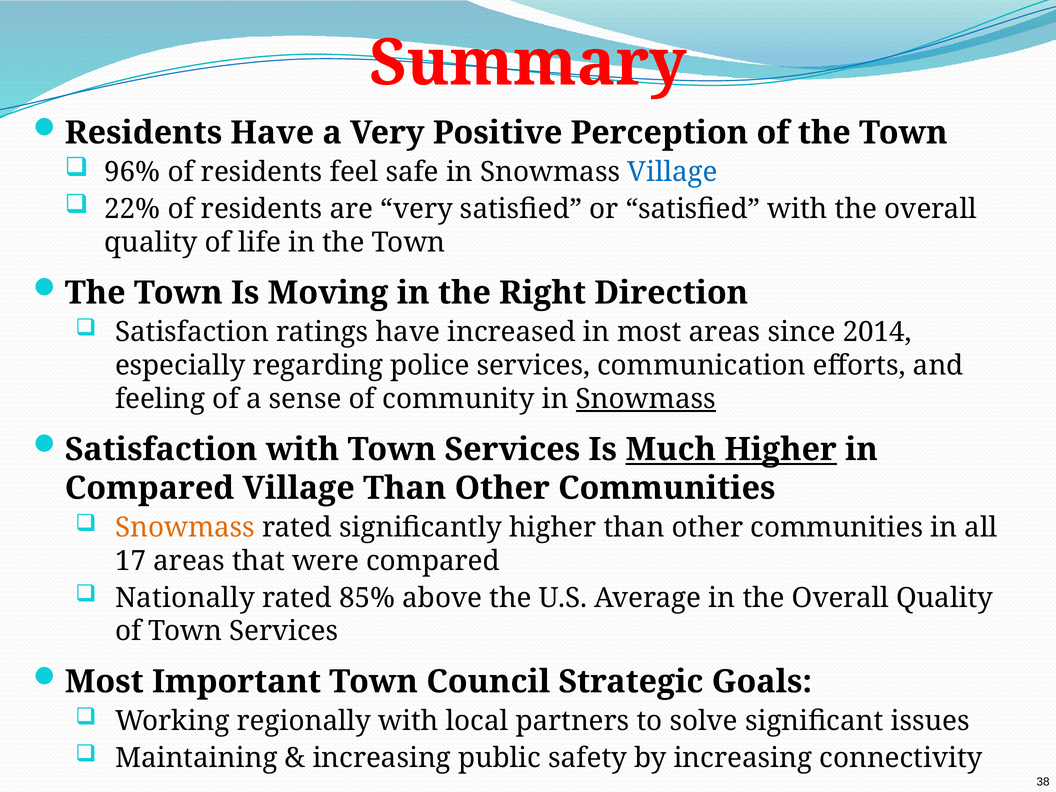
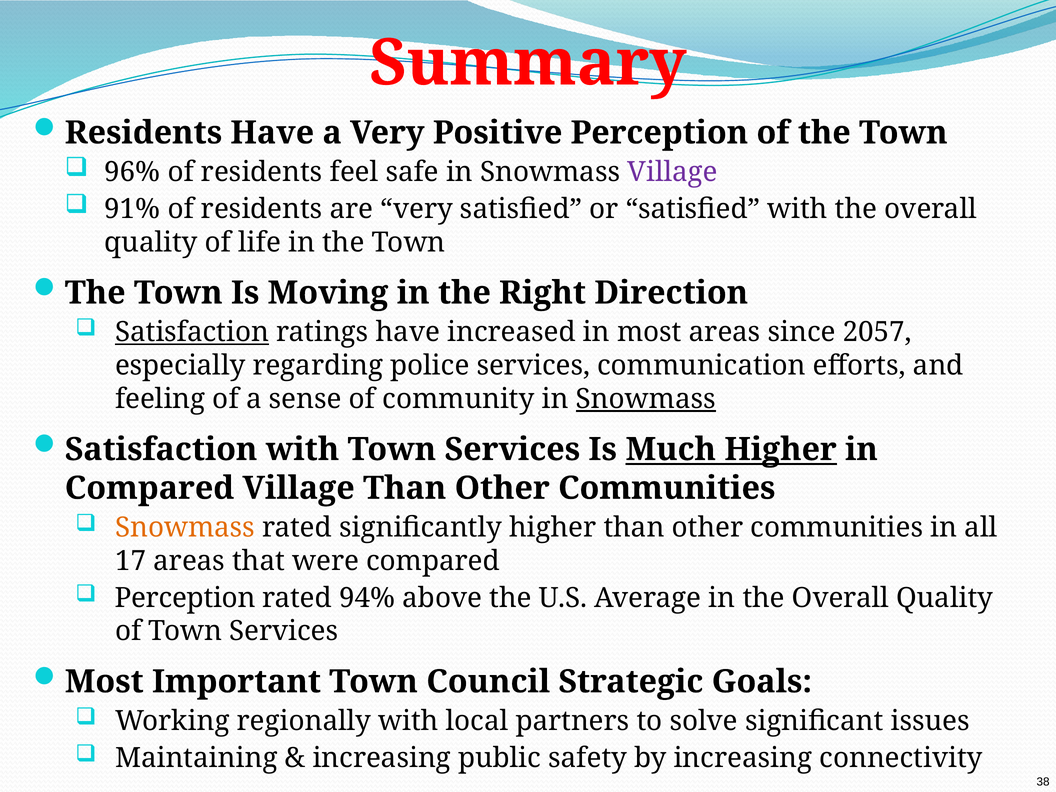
Village colour: blue -> purple (673, 172)
22%: 22% -> 91% (132, 209)
Satisfaction underline: none -> present (192, 332)
2014: 2014 -> 2057 (877, 332)
Nationally: Nationally -> Perception (185, 598)
85%: 85% -> 94% (367, 598)
